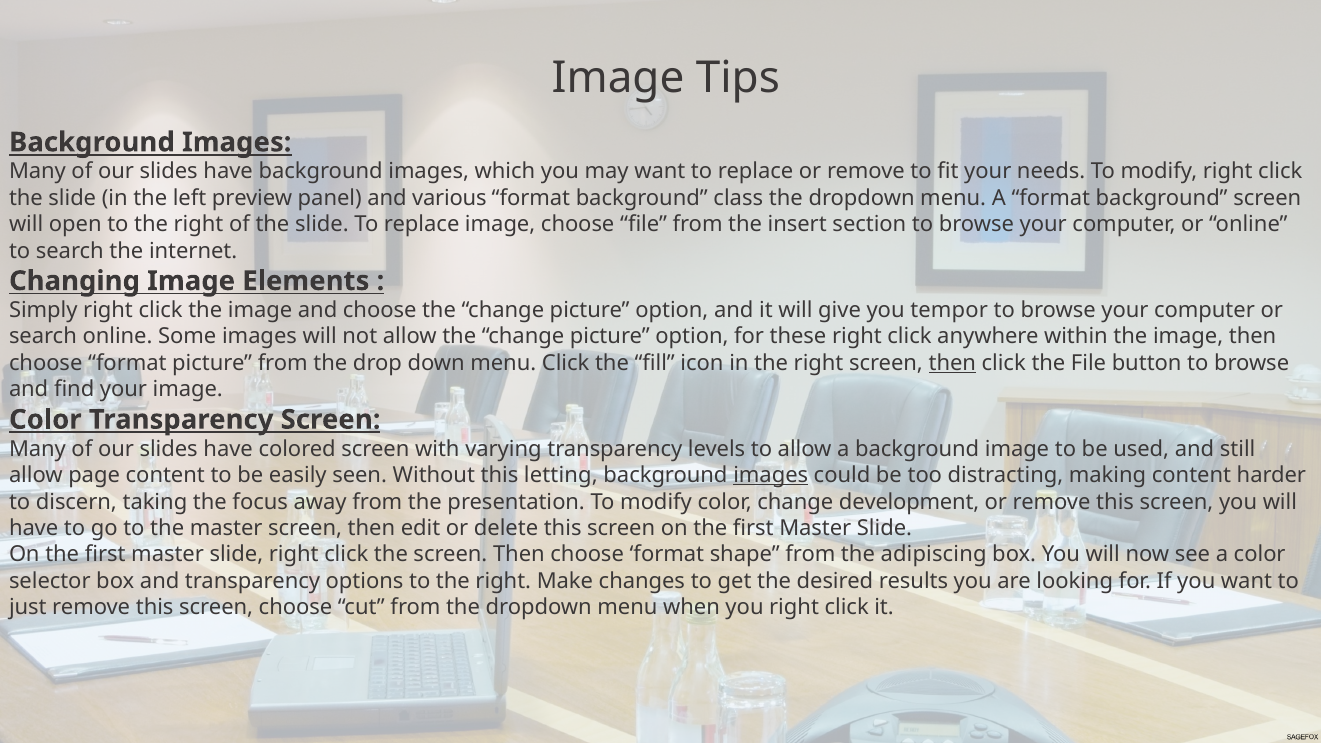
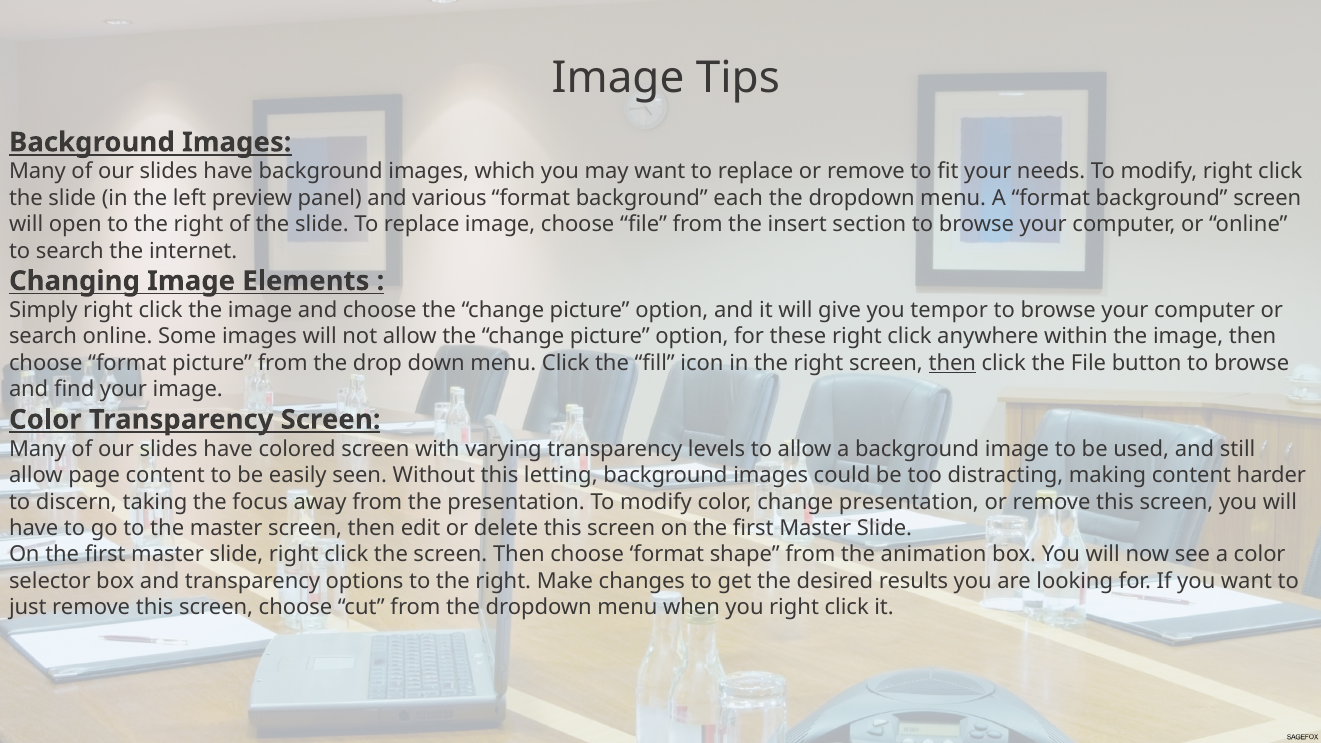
class: class -> each (738, 198)
images underline: present -> none (771, 475)
change development: development -> presentation (909, 502)
adipiscing: adipiscing -> animation (934, 555)
